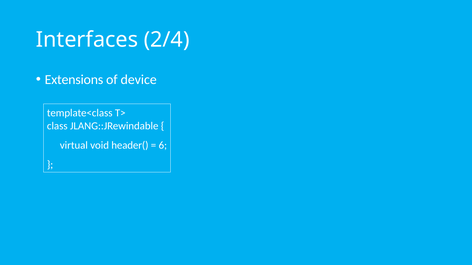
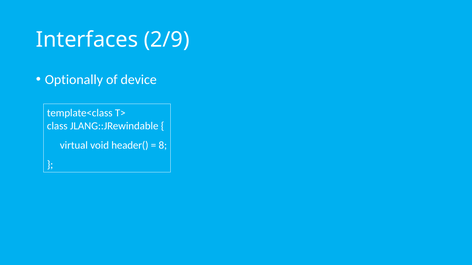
2/4: 2/4 -> 2/9 (167, 40)
Extensions: Extensions -> Optionally (74, 80)
6: 6 -> 8 (163, 145)
